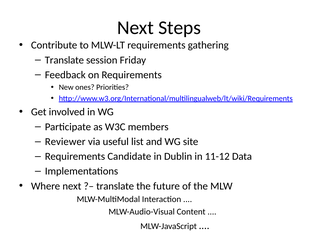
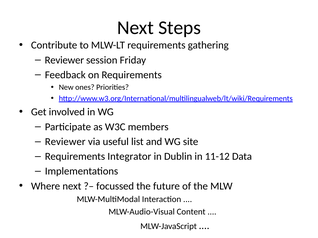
Translate: Translate -> Reviewer (64, 60)
Candidate: Candidate -> Integrator (129, 157)
translate: translate -> focussed (115, 186)
